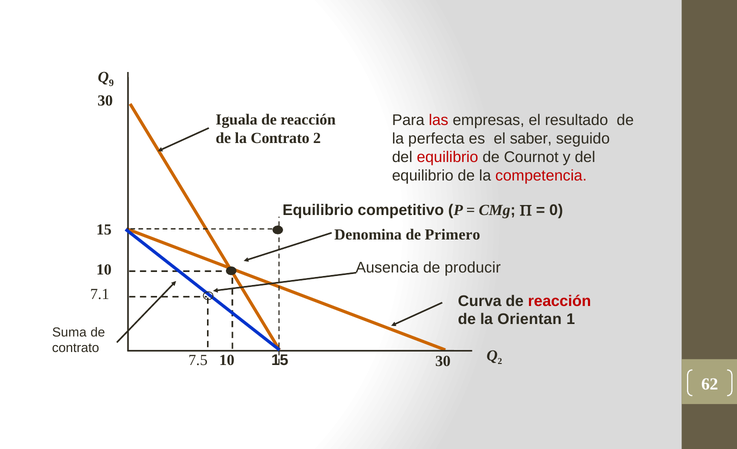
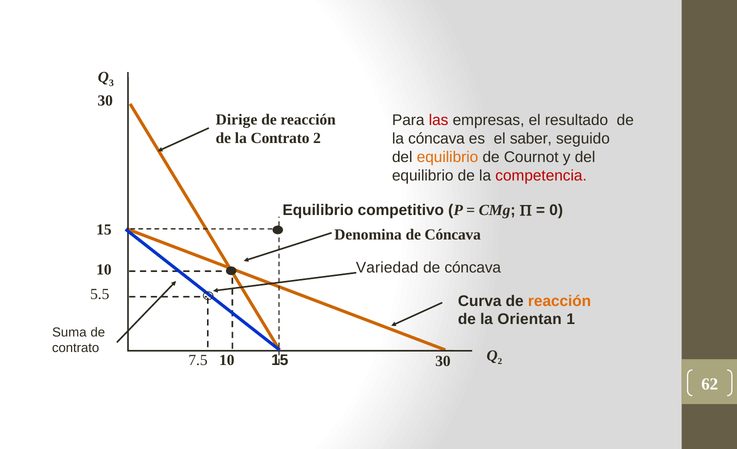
9: 9 -> 3 (111, 83)
Iguala: Iguala -> Dirige (237, 120)
la perfecta: perfecta -> cóncava (436, 138)
equilibrio colour: red -> orange (448, 157)
Primero: Primero -> Cóncava (453, 234)
Ausencia: Ausencia -> Variedad (387, 267)
producir: producir -> cóncava (473, 267)
7.1: 7.1 -> 5.5 (100, 294)
reacción colour: red -> orange (560, 301)
